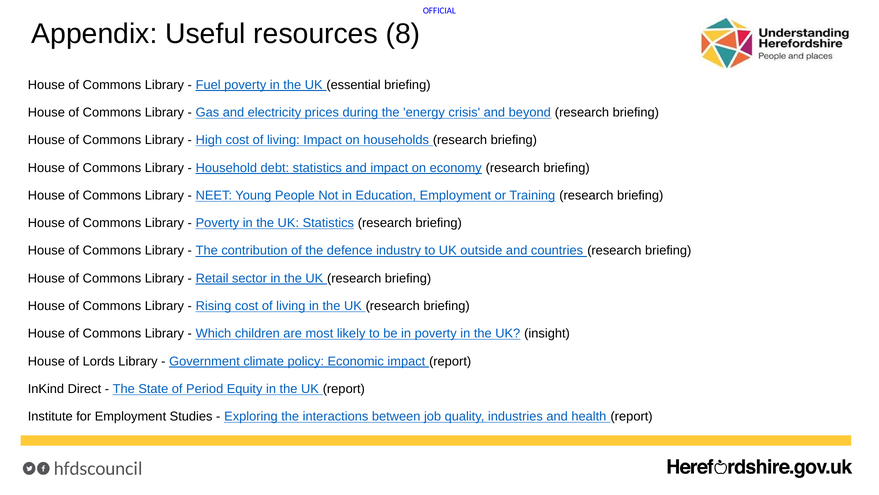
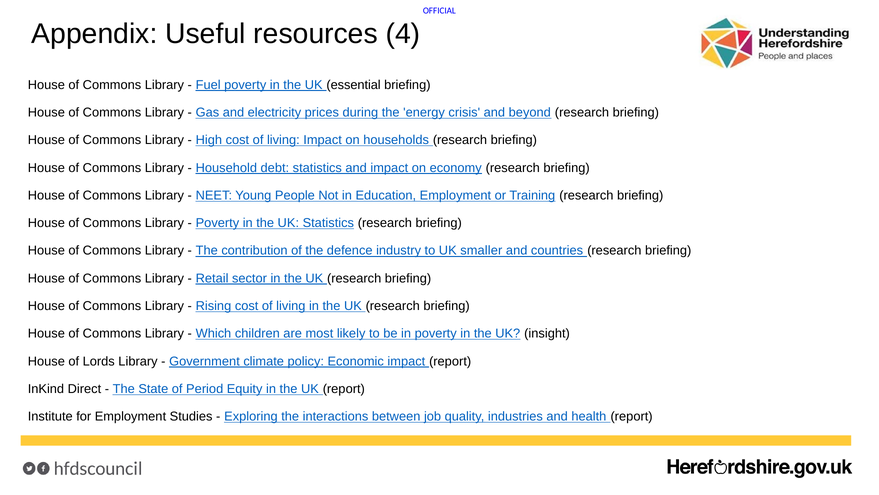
8: 8 -> 4 (403, 34)
outside: outside -> smaller (481, 250)
